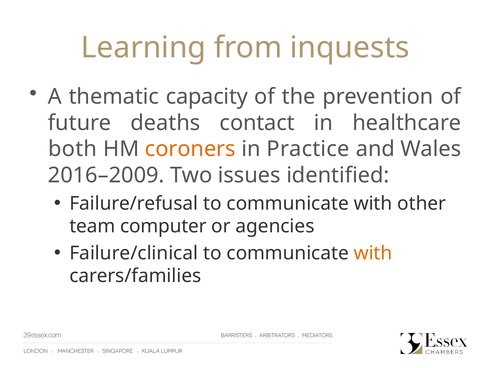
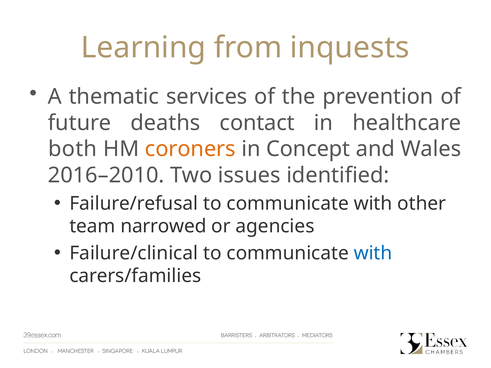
capacity: capacity -> services (207, 97)
Practice: Practice -> Concept (308, 149)
2016–2009: 2016–2009 -> 2016–2010 (106, 175)
computer: computer -> narrowed (163, 226)
with colour: orange -> blue (373, 253)
